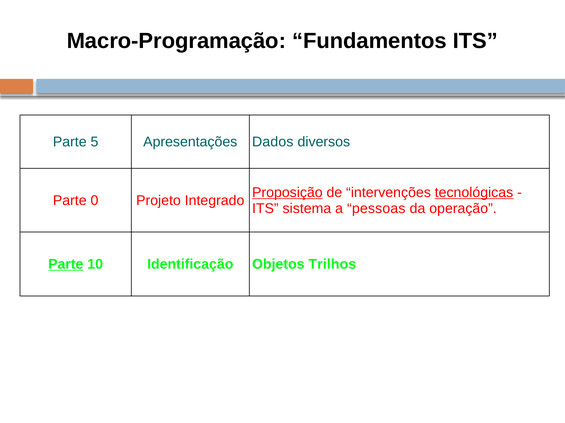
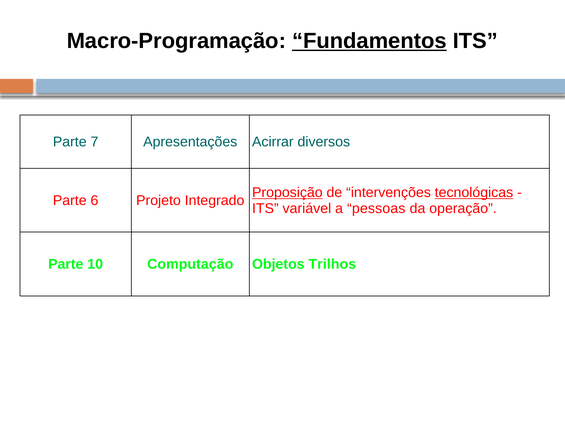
Fundamentos underline: none -> present (369, 41)
5: 5 -> 7 (94, 142)
Dados: Dados -> Acirrar (273, 142)
0: 0 -> 6 (94, 201)
sistema: sistema -> variável (307, 209)
Parte underline: present -> none (66, 265)
Identificação: Identificação -> Computação (190, 265)
